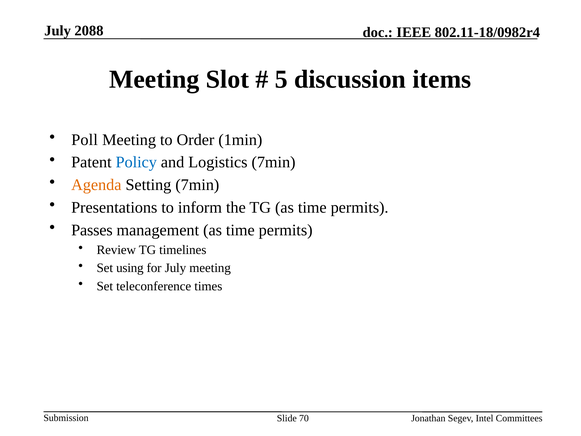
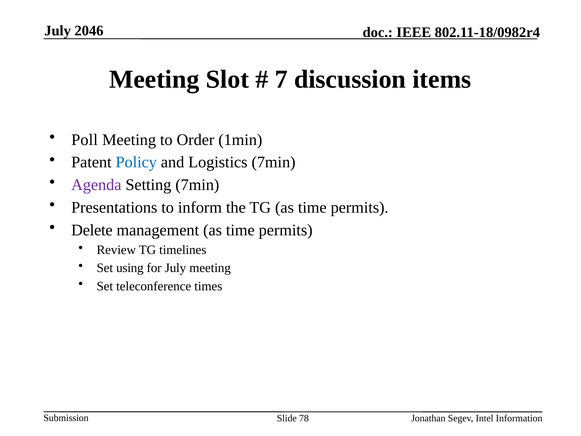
2088: 2088 -> 2046 (89, 31)
5: 5 -> 7 (281, 79)
Agenda colour: orange -> purple (96, 185)
Passes: Passes -> Delete (92, 230)
70: 70 -> 78 (304, 418)
Committees: Committees -> Information (519, 418)
